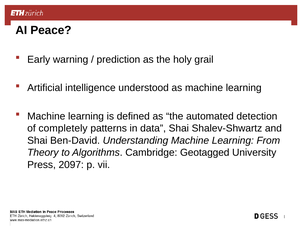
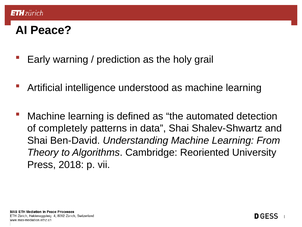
Geotagged: Geotagged -> Reoriented (205, 152)
2097: 2097 -> 2018 (71, 164)
